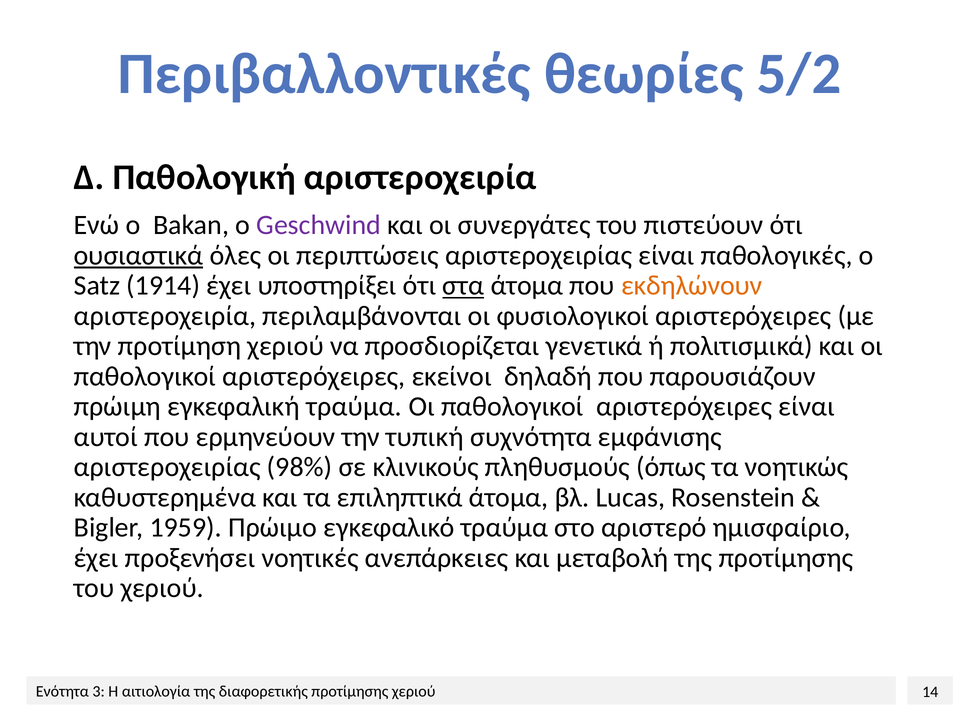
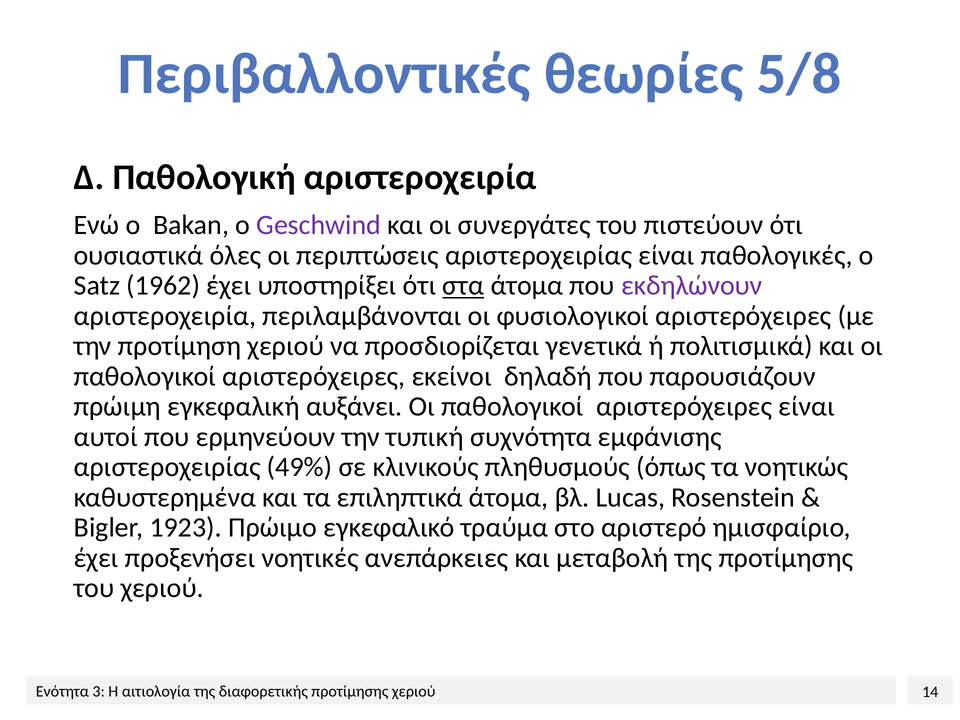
5/2: 5/2 -> 5/8 (799, 74)
ουσιαστικά underline: present -> none (139, 255)
1914: 1914 -> 1962 (163, 286)
εκδηλώνουν colour: orange -> purple (692, 286)
εγκεφαλική τραύμα: τραύμα -> αυξάνει (354, 407)
98%: 98% -> 49% (300, 467)
1959: 1959 -> 1923 (186, 528)
